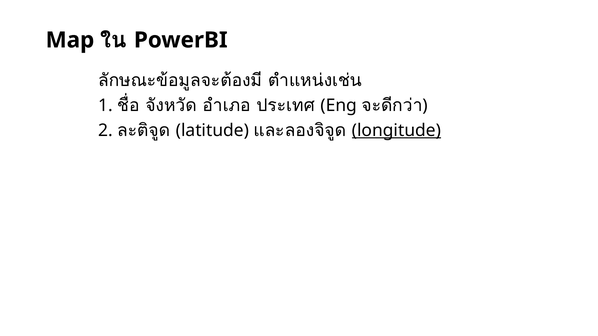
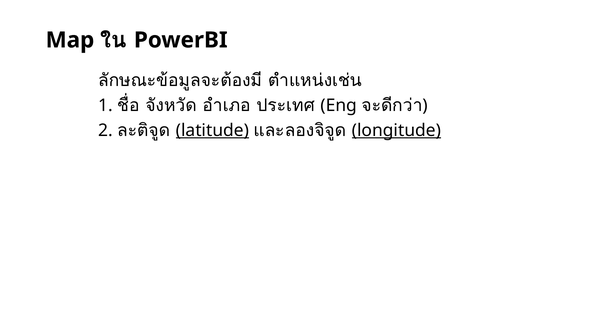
latitude underline: none -> present (212, 130)
